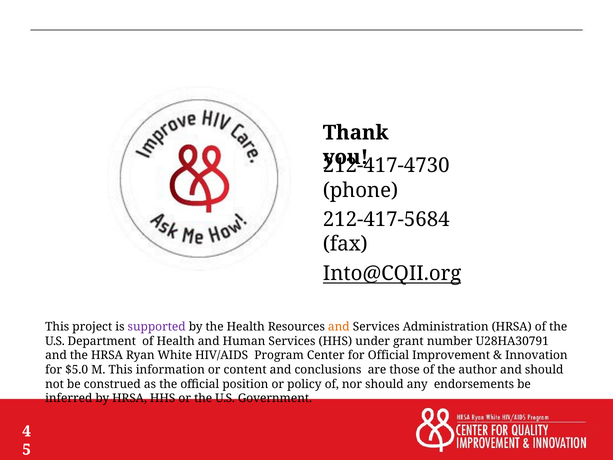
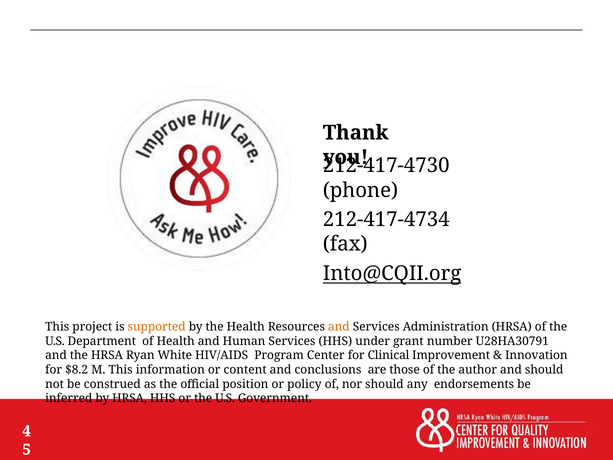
212-417-5684: 212-417-5684 -> 212-417-4734 (386, 220)
supported colour: purple -> orange (157, 327)
for Official: Official -> Clinical (389, 355)
$5.0: $5.0 -> $8.2 (77, 370)
